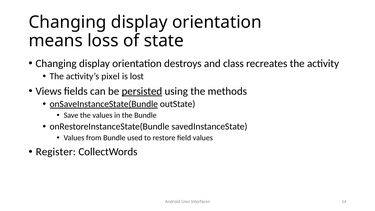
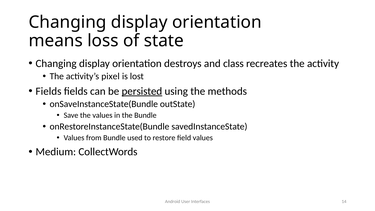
Views: Views -> Fields (49, 91)
onSaveInstanceState(Bundle underline: present -> none (104, 104)
Register: Register -> Medium (56, 152)
